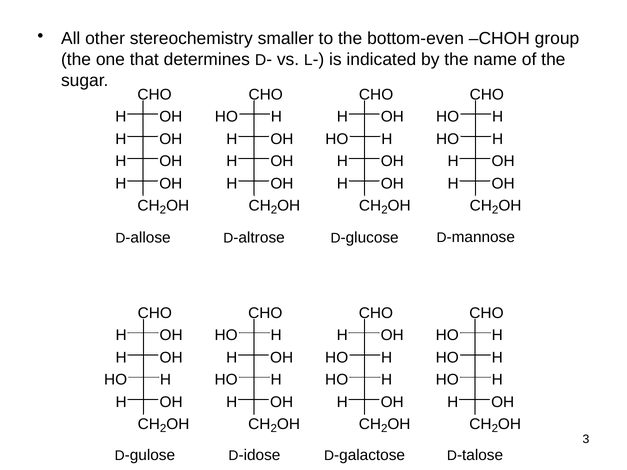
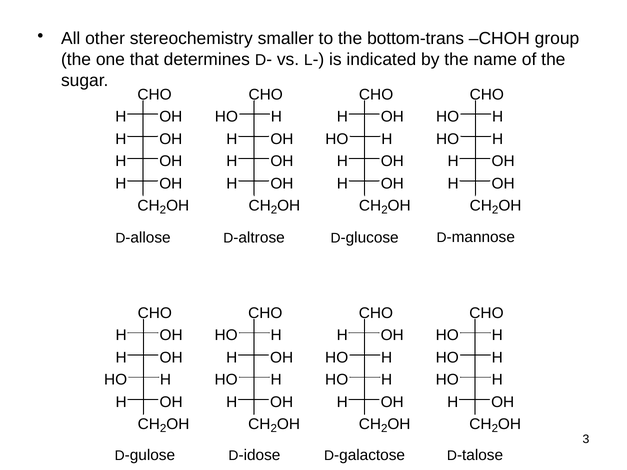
bottom-even: bottom-even -> bottom-trans (416, 39)
